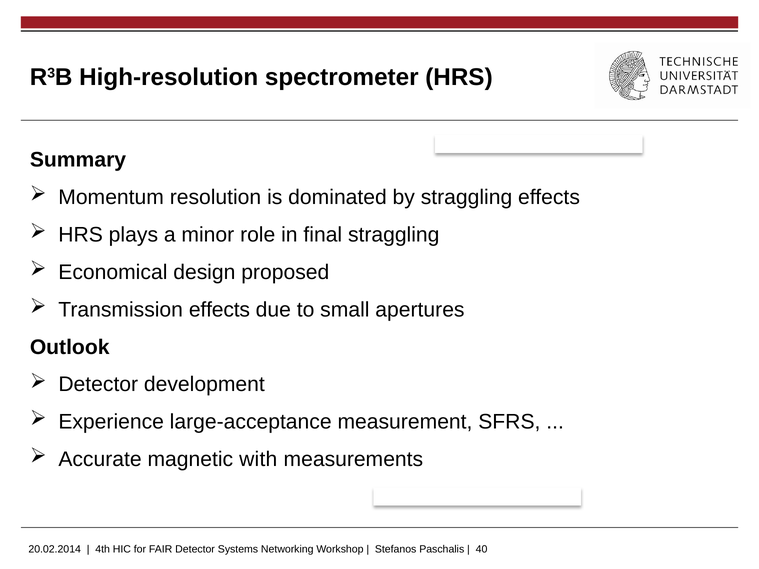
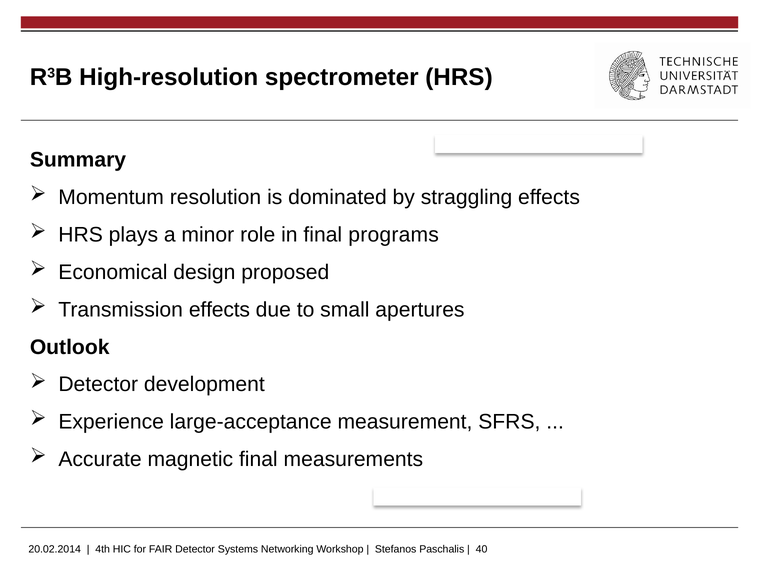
final straggling: straggling -> programs (394, 235)
magnetic with: with -> final (258, 460)
